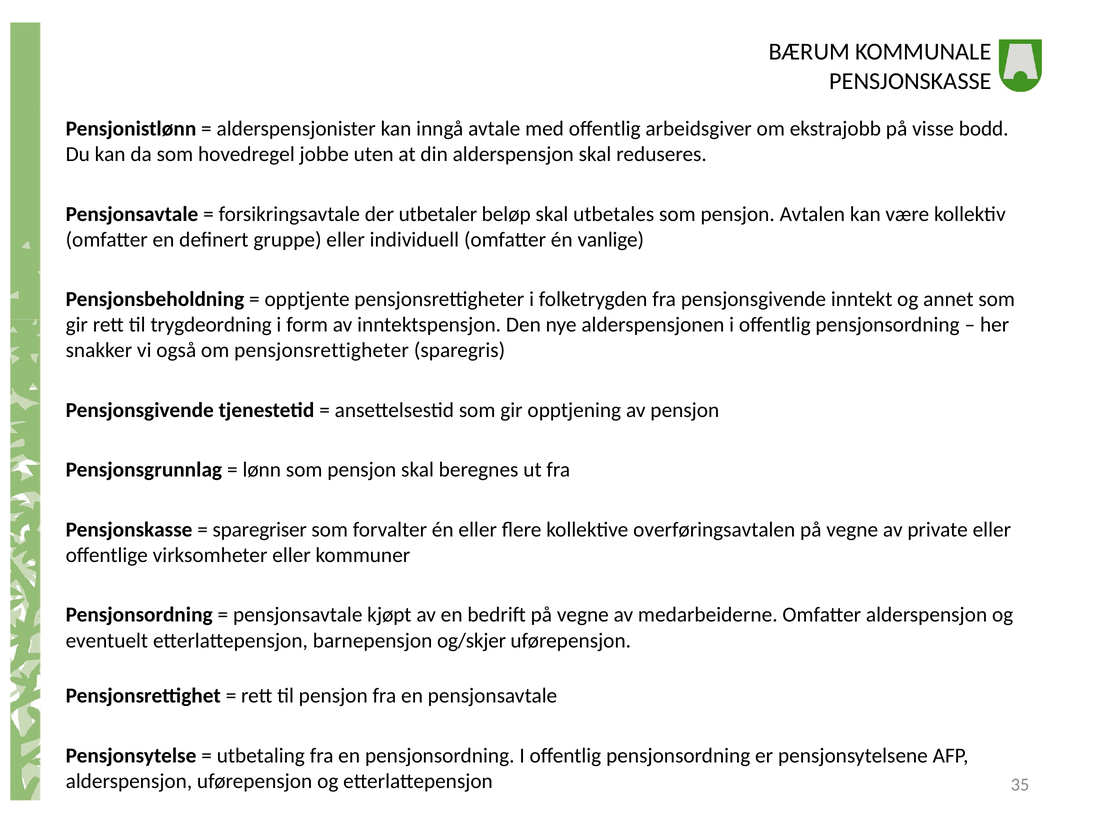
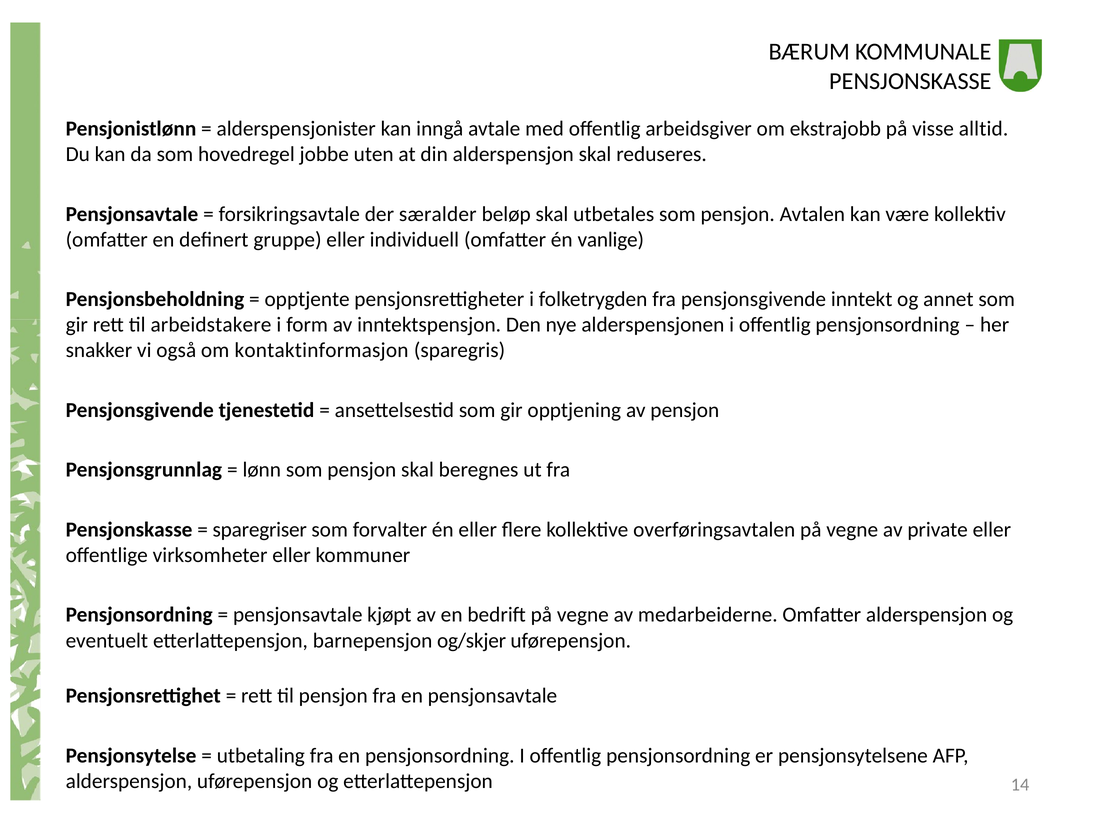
bodd: bodd -> alltid (984, 129)
utbetaler: utbetaler -> særalder (438, 214)
trygdeordning: trygdeordning -> arbeidstakere (211, 325)
om pensjonsrettigheter: pensjonsrettigheter -> kontaktinformasjon (322, 350)
35: 35 -> 14 (1020, 784)
